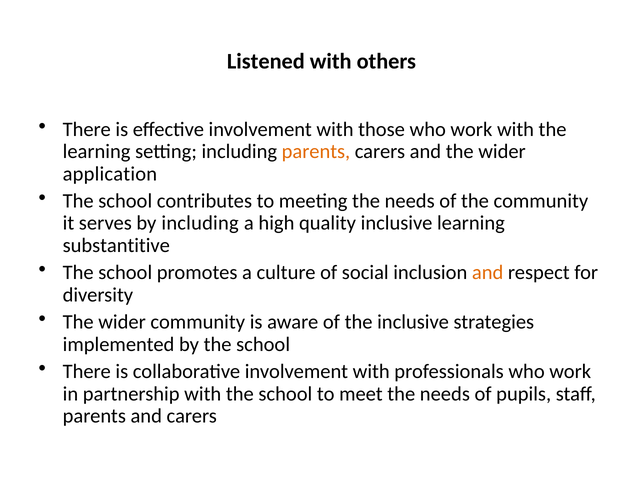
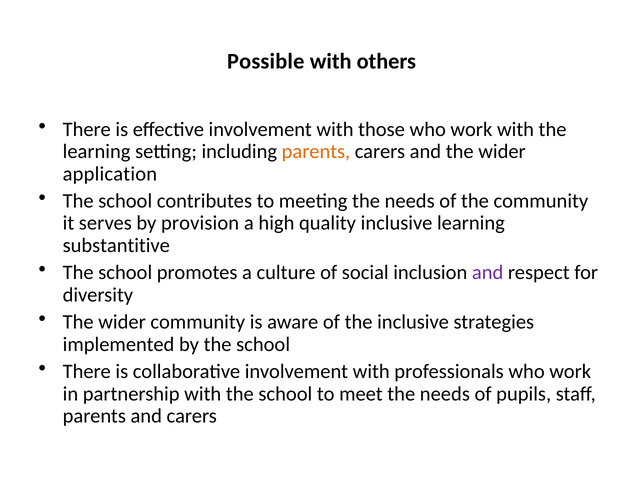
Listened: Listened -> Possible (266, 62)
by including: including -> provision (200, 223)
and colour: orange -> purple (488, 273)
